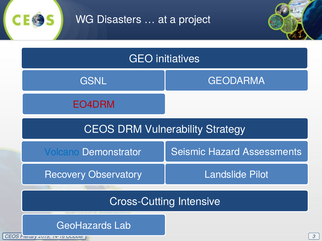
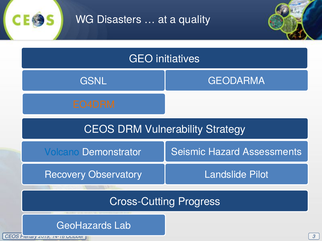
project: project -> quality (195, 20)
EO4DRM colour: red -> orange (94, 105)
Intensive: Intensive -> Progress (199, 202)
